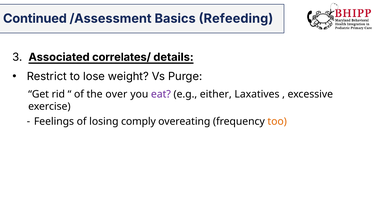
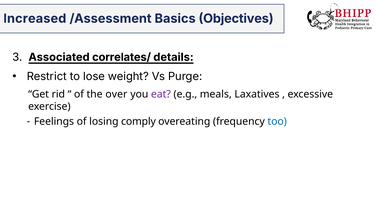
Continued: Continued -> Increased (35, 19)
Refeeding: Refeeding -> Objectives (236, 19)
either: either -> meals (216, 94)
too colour: orange -> blue (277, 121)
